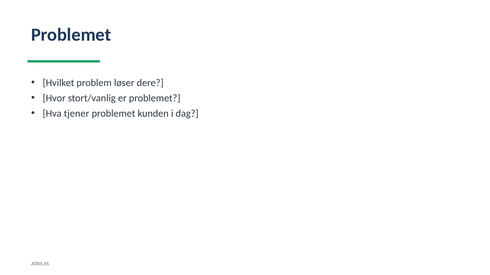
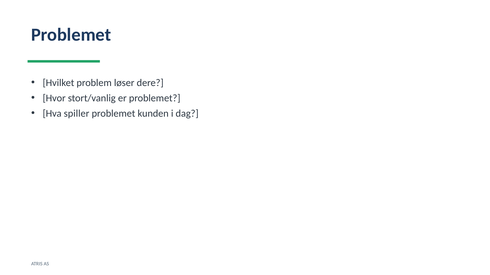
tjener: tjener -> spiller (77, 114)
